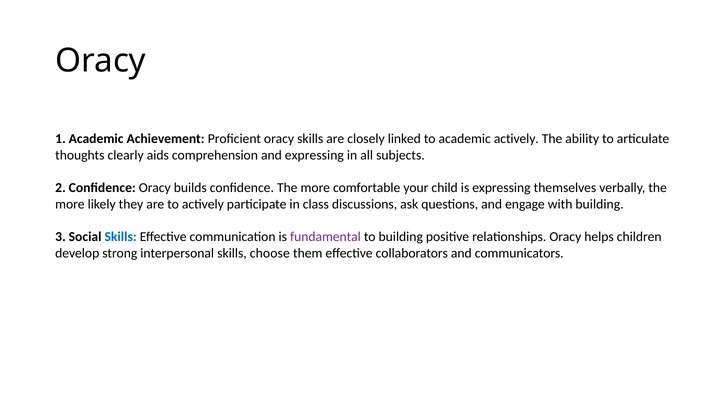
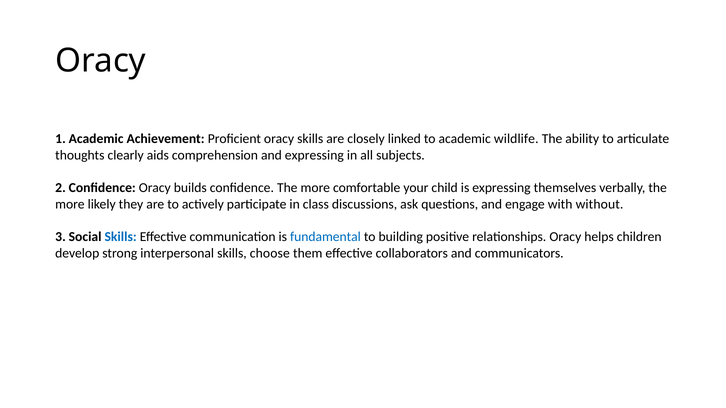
academic actively: actively -> wildlife (516, 139)
with building: building -> without (600, 204)
fundamental colour: purple -> blue (325, 237)
